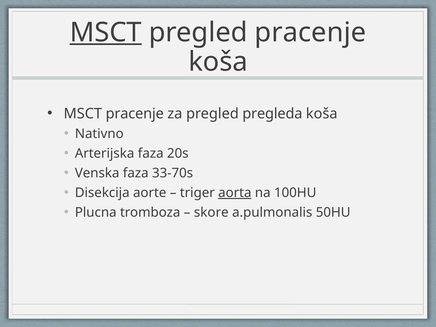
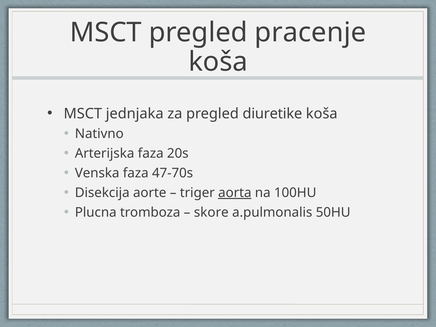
MSCT underline: present -> none (106, 32)
MSCT pracenje: pracenje -> jednjaka (135, 114)
pregleda: pregleda -> diuretike (272, 114)
33-70s: 33-70s -> 47-70s (173, 173)
